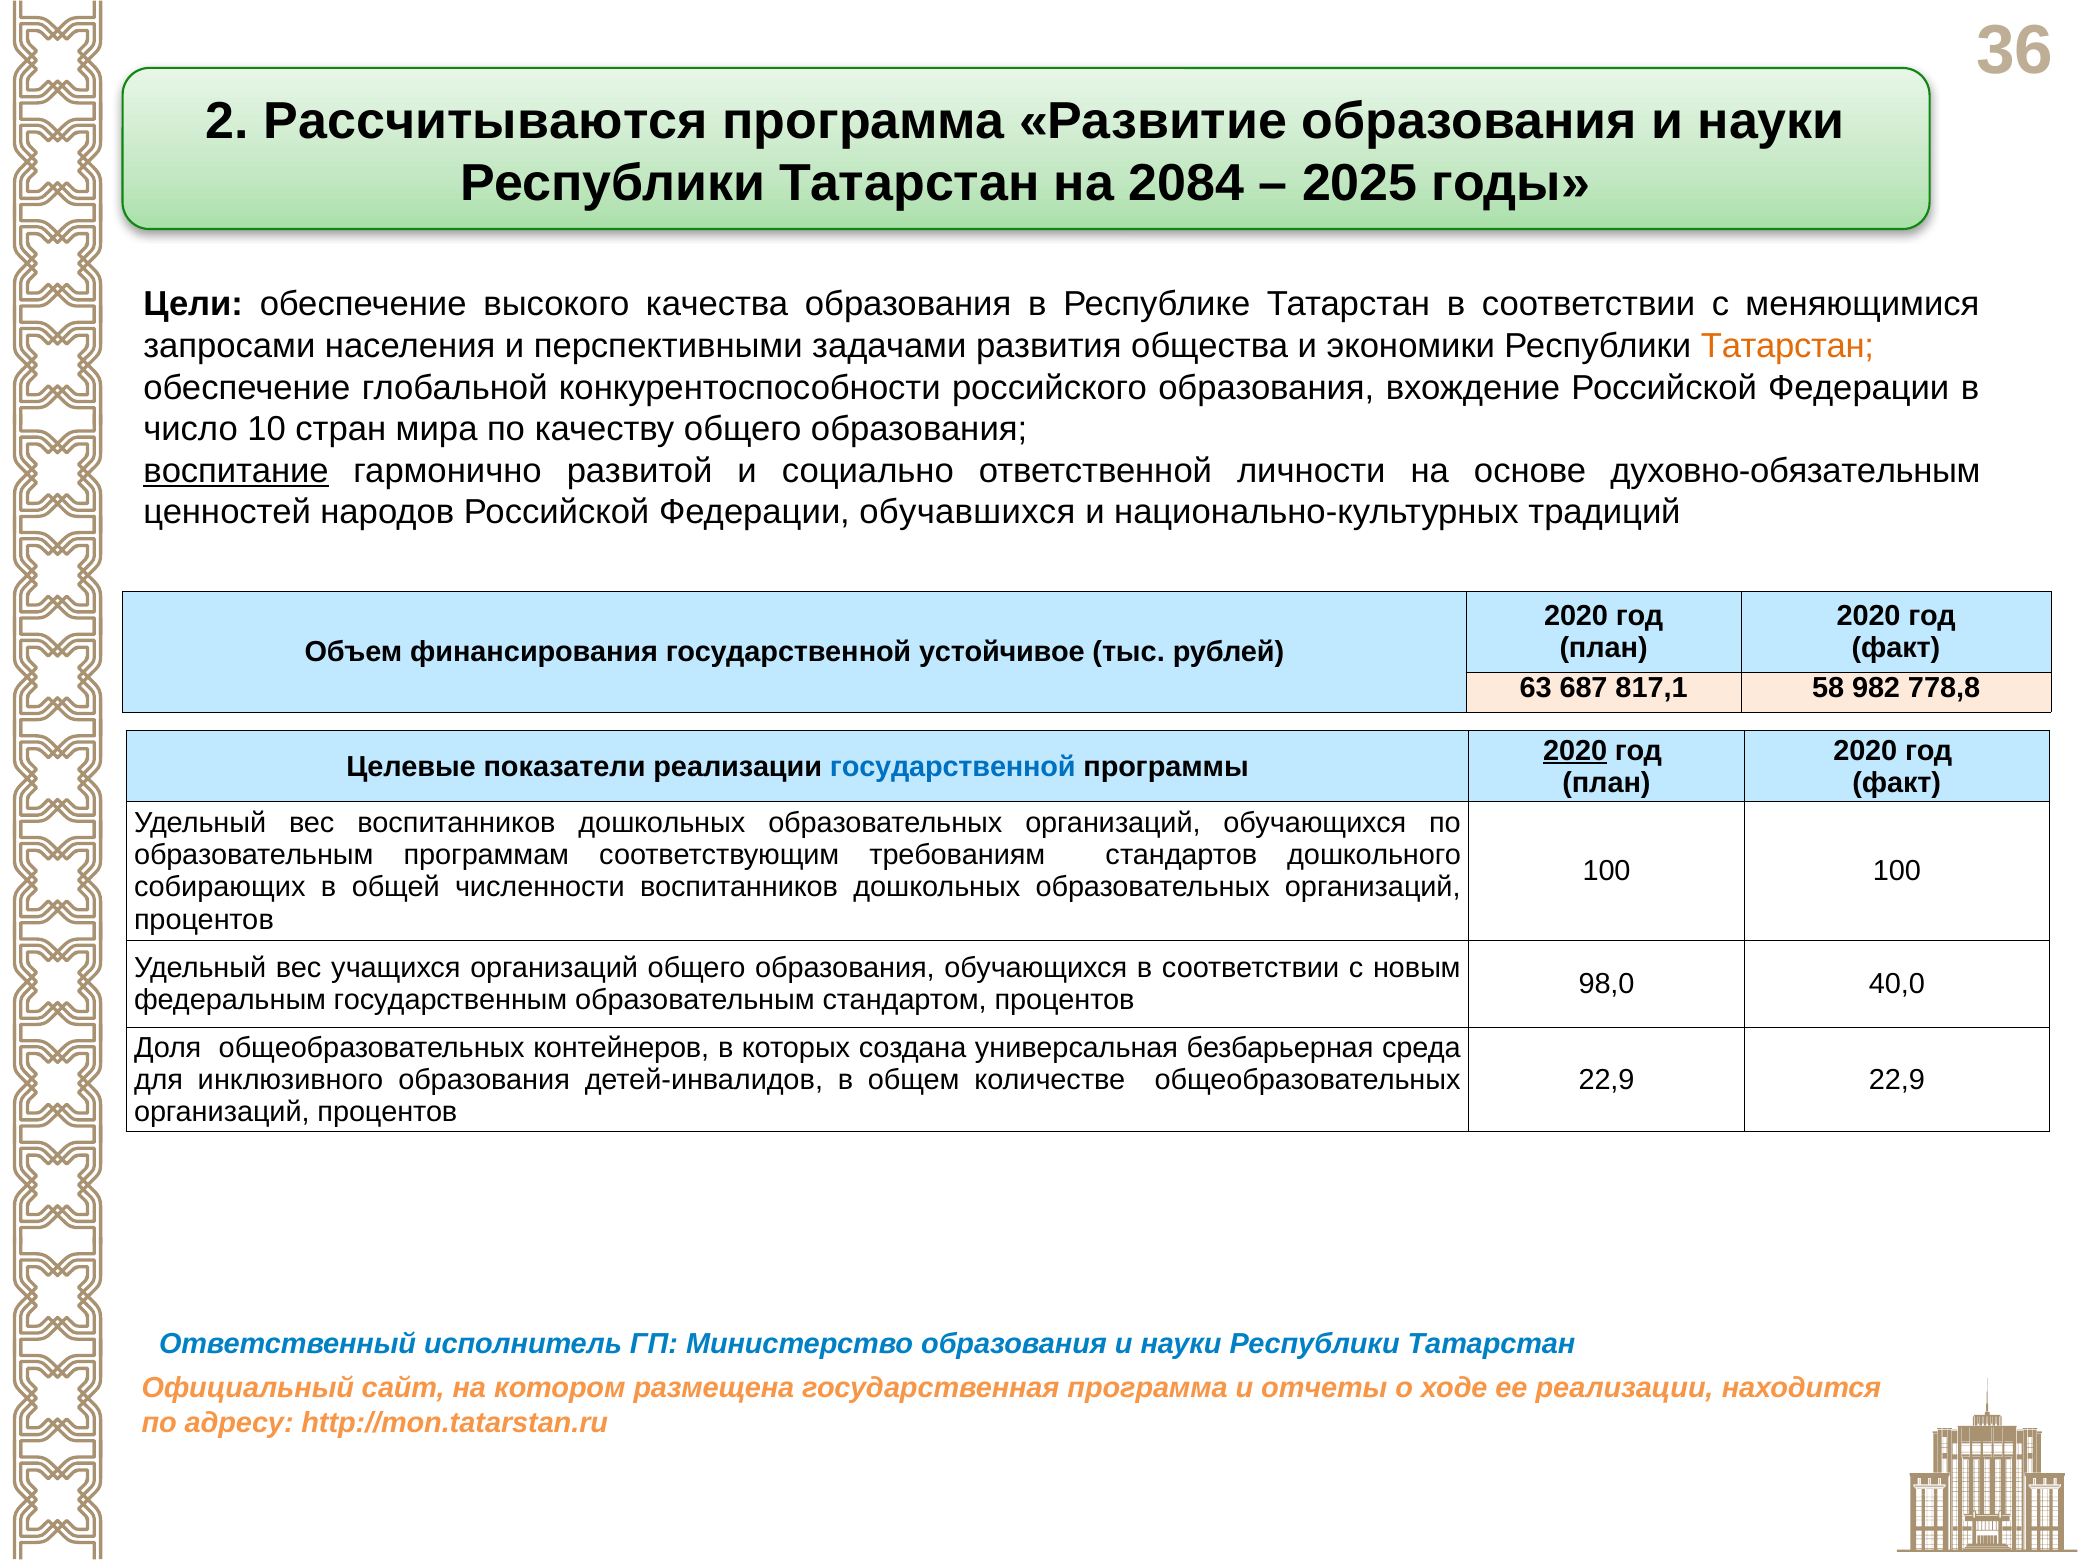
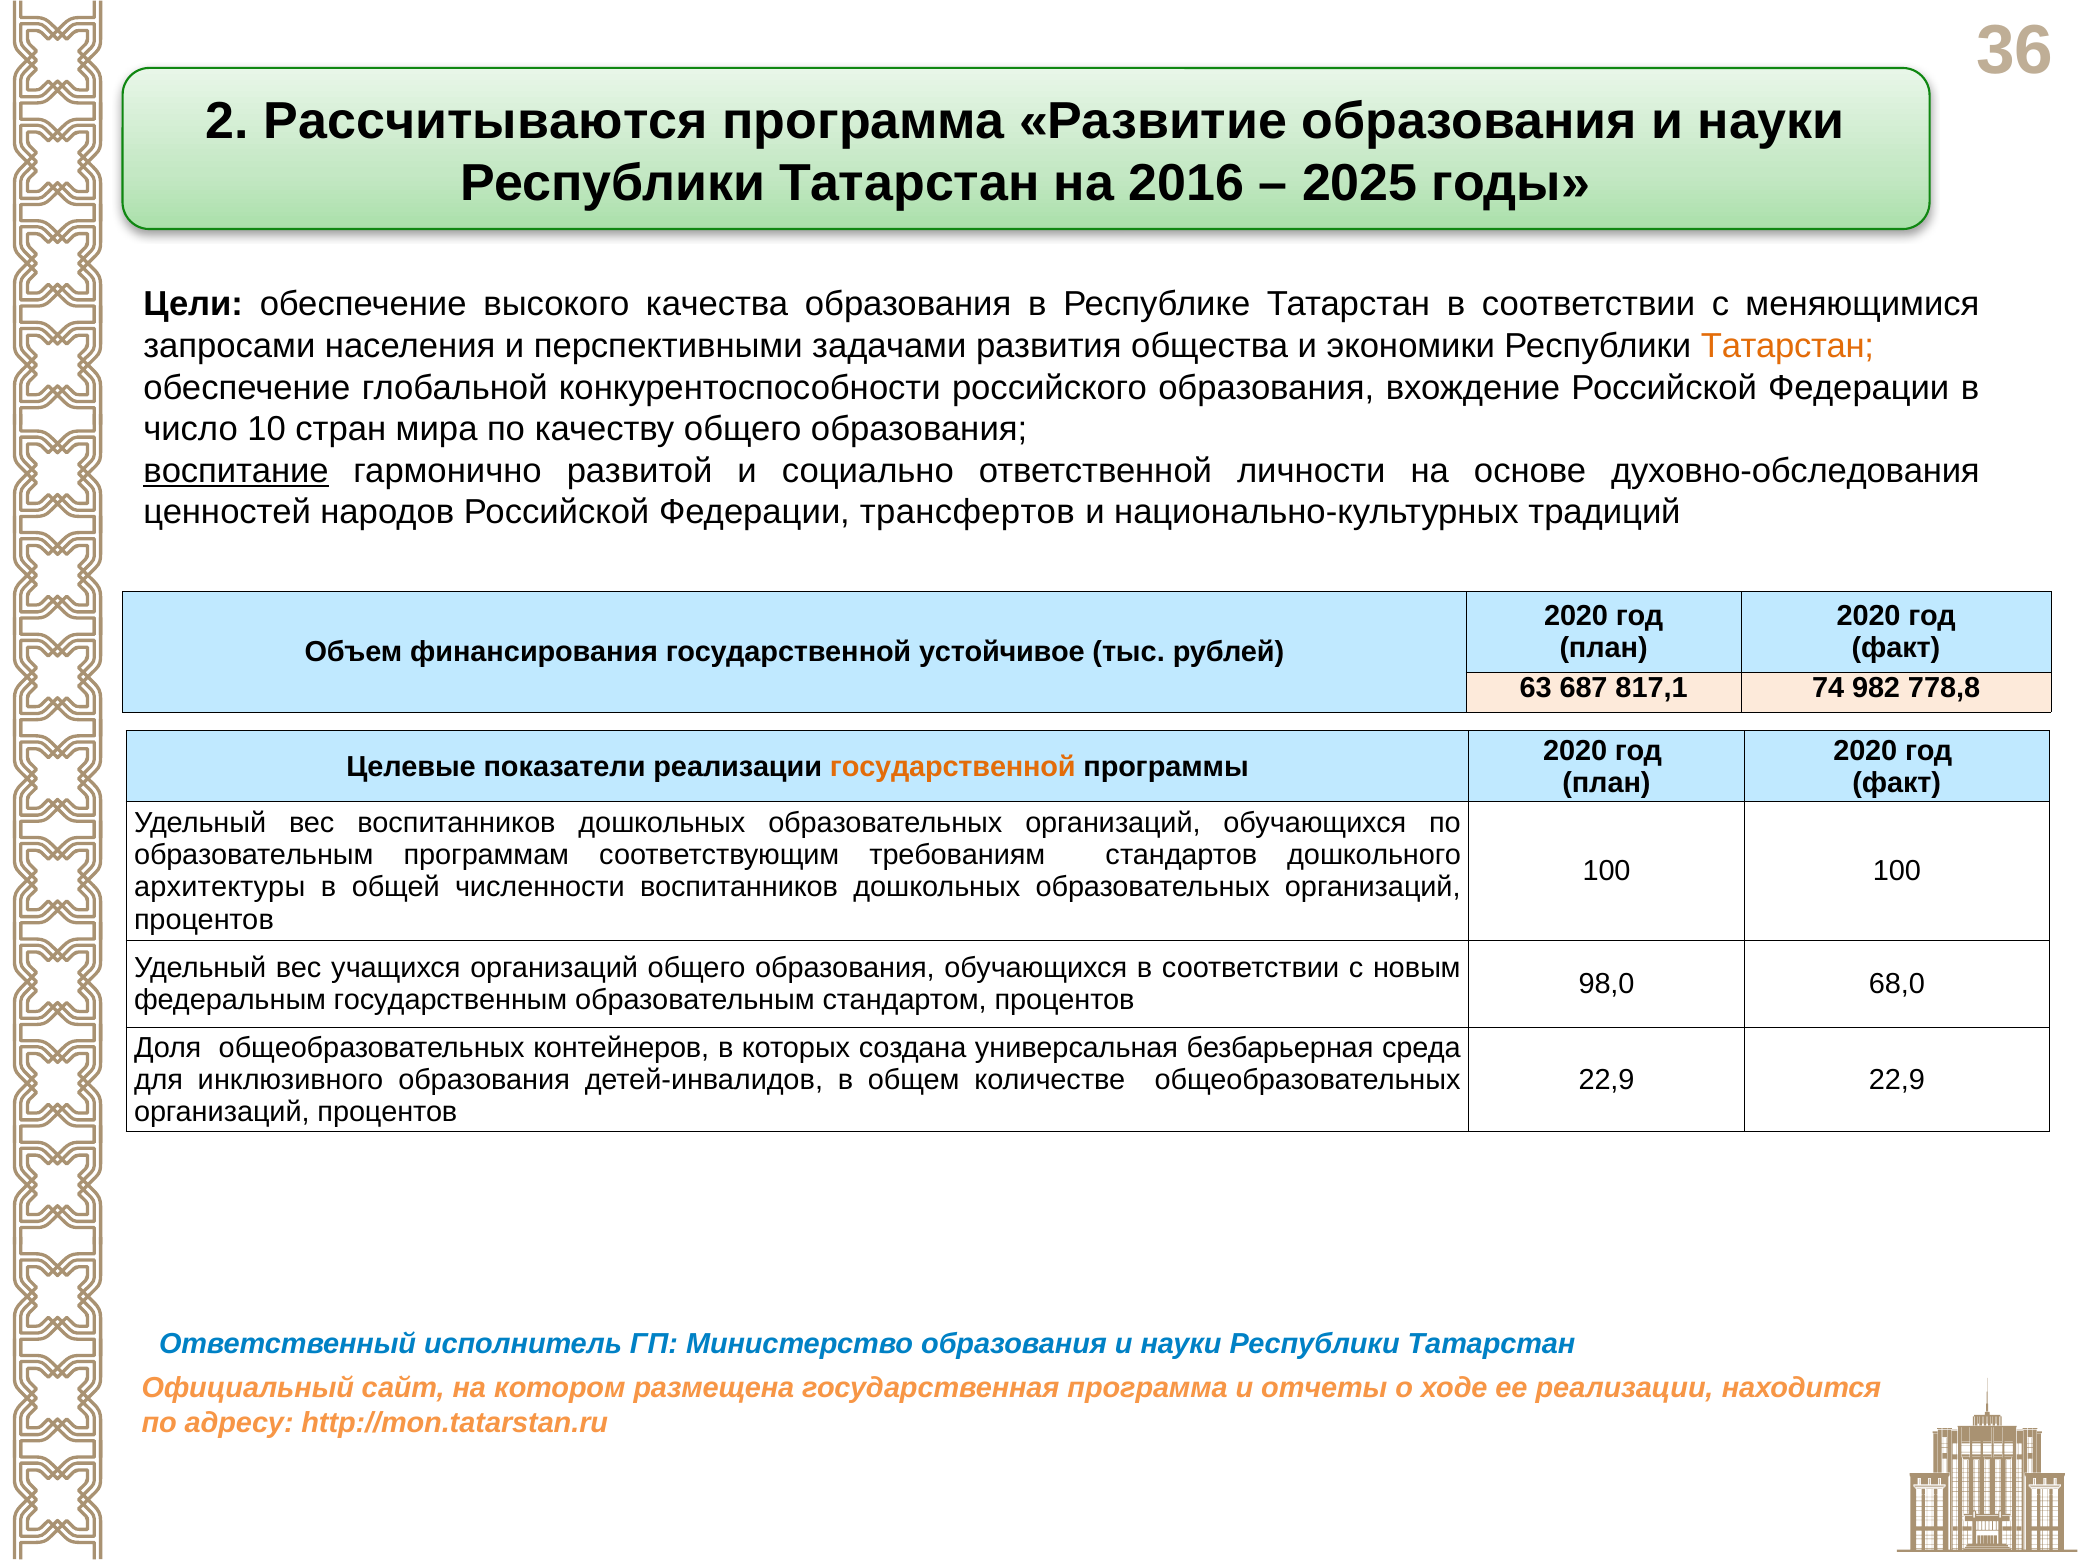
2084: 2084 -> 2016 (1186, 183)
духовно-обязательным: духовно-обязательным -> духовно-обследования (1795, 471)
обучавшихся: обучавшихся -> трансфертов (967, 512)
58: 58 -> 74 (1828, 688)
2020 underline: present -> none (1575, 751)
государственной colour: blue -> orange (953, 767)
собирающих: собирающих -> архитектуры (220, 887)
40,0: 40,0 -> 68,0 (1897, 984)
